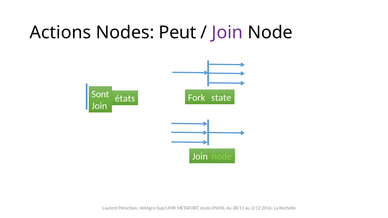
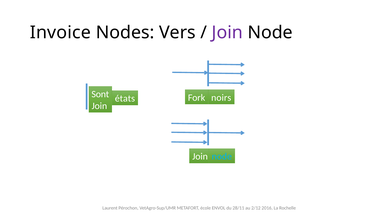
Actions: Actions -> Invoice (60, 33)
Peut: Peut -> Vers (177, 33)
state: state -> noirs (221, 98)
node colour: light green -> light blue (222, 157)
